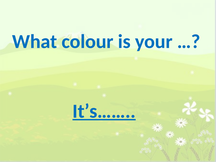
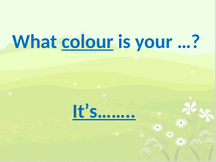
colour underline: none -> present (87, 42)
